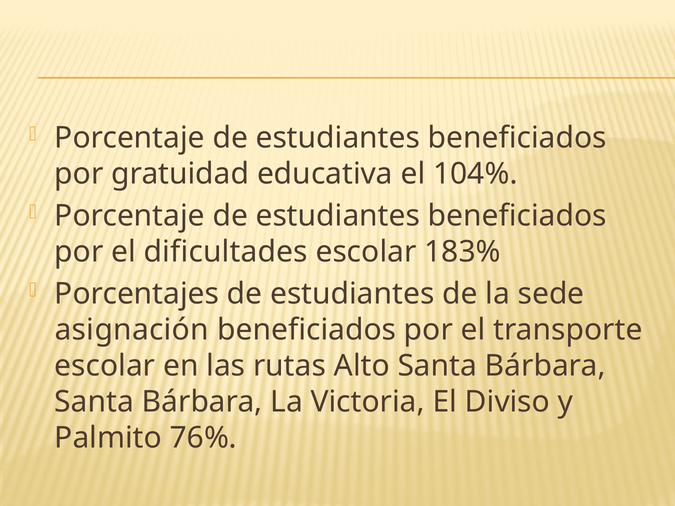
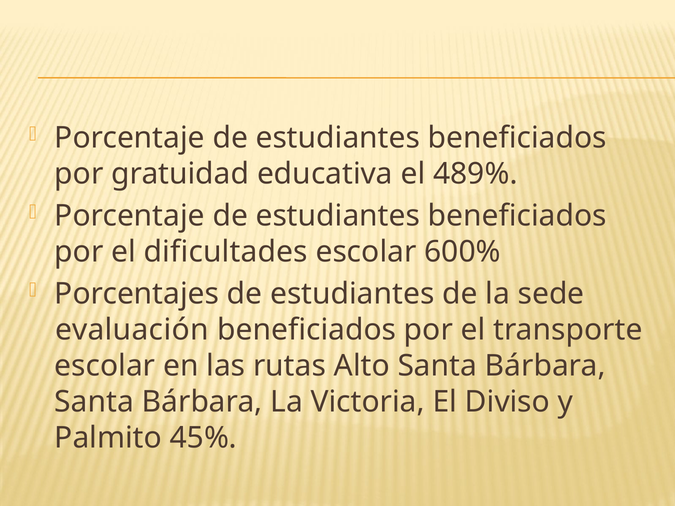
104%: 104% -> 489% (475, 174)
183%: 183% -> 600% (462, 252)
asignación: asignación -> evaluación (132, 330)
76%: 76% -> 45% (203, 438)
